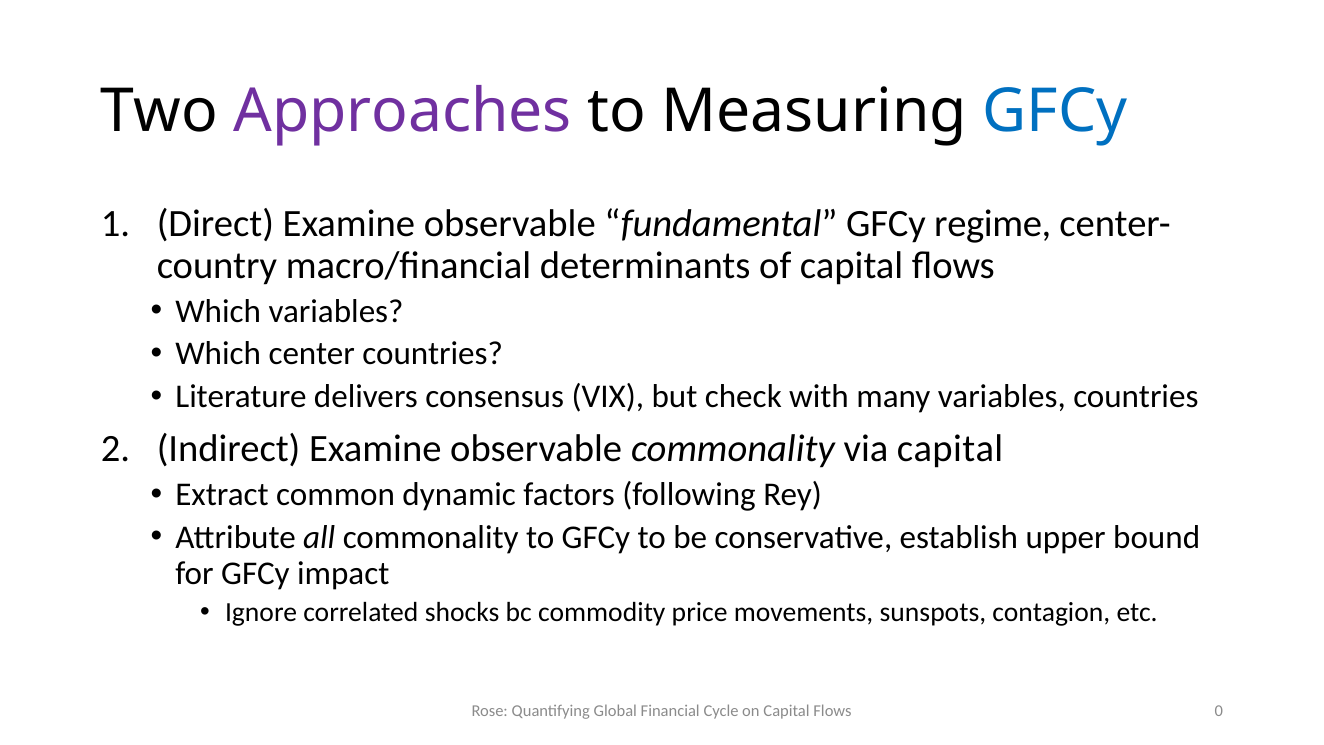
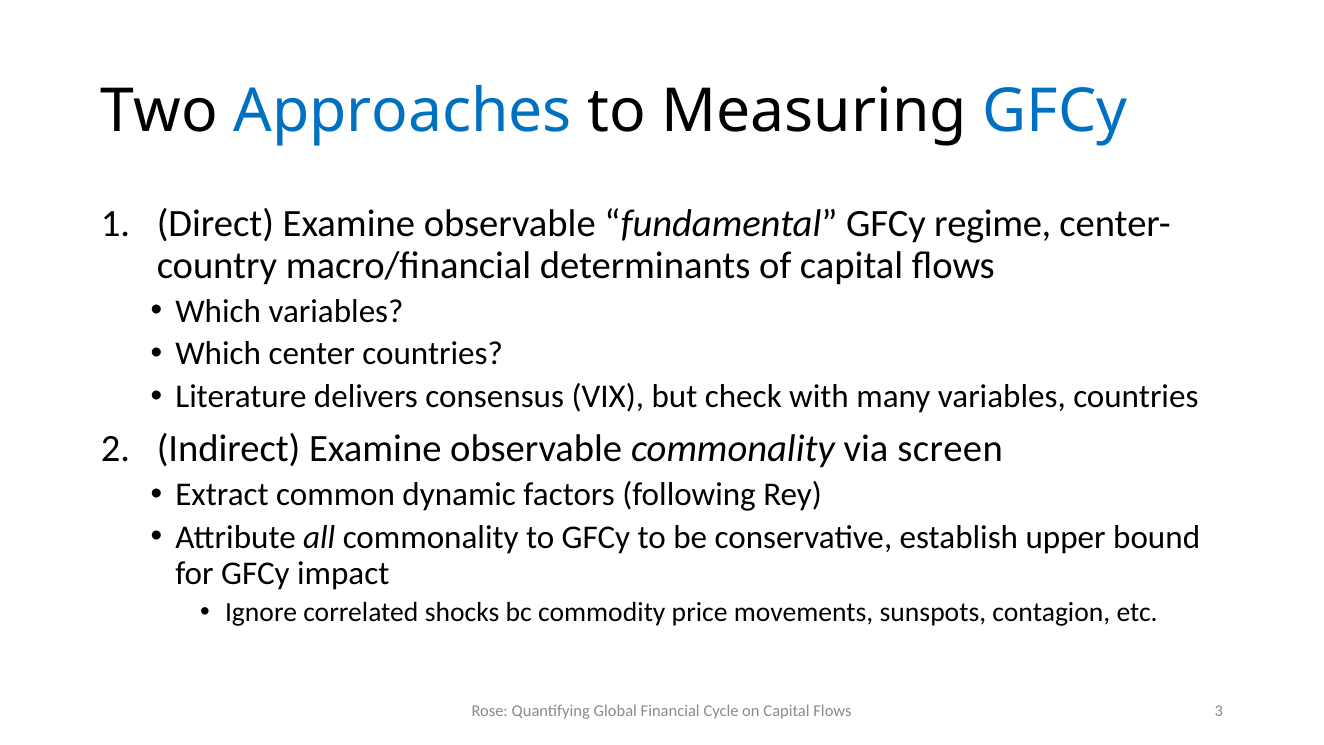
Approaches colour: purple -> blue (403, 111)
via capital: capital -> screen (950, 449)
0: 0 -> 3 (1219, 711)
